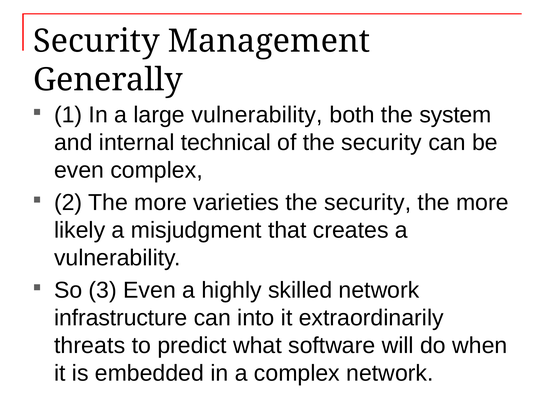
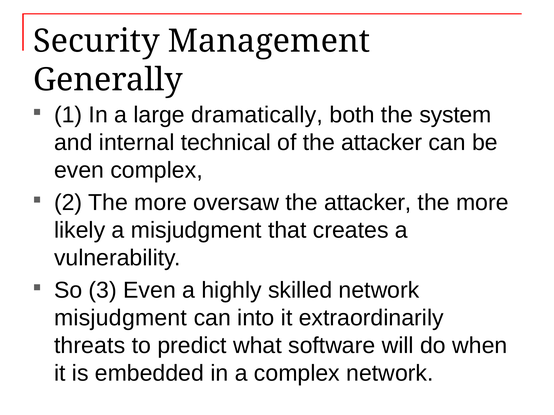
large vulnerability: vulnerability -> dramatically (257, 115)
of the security: security -> attacker (382, 143)
varieties: varieties -> oversaw (236, 203)
security: security -> attacker (368, 203)
infrastructure: infrastructure -> misjudgment (121, 318)
